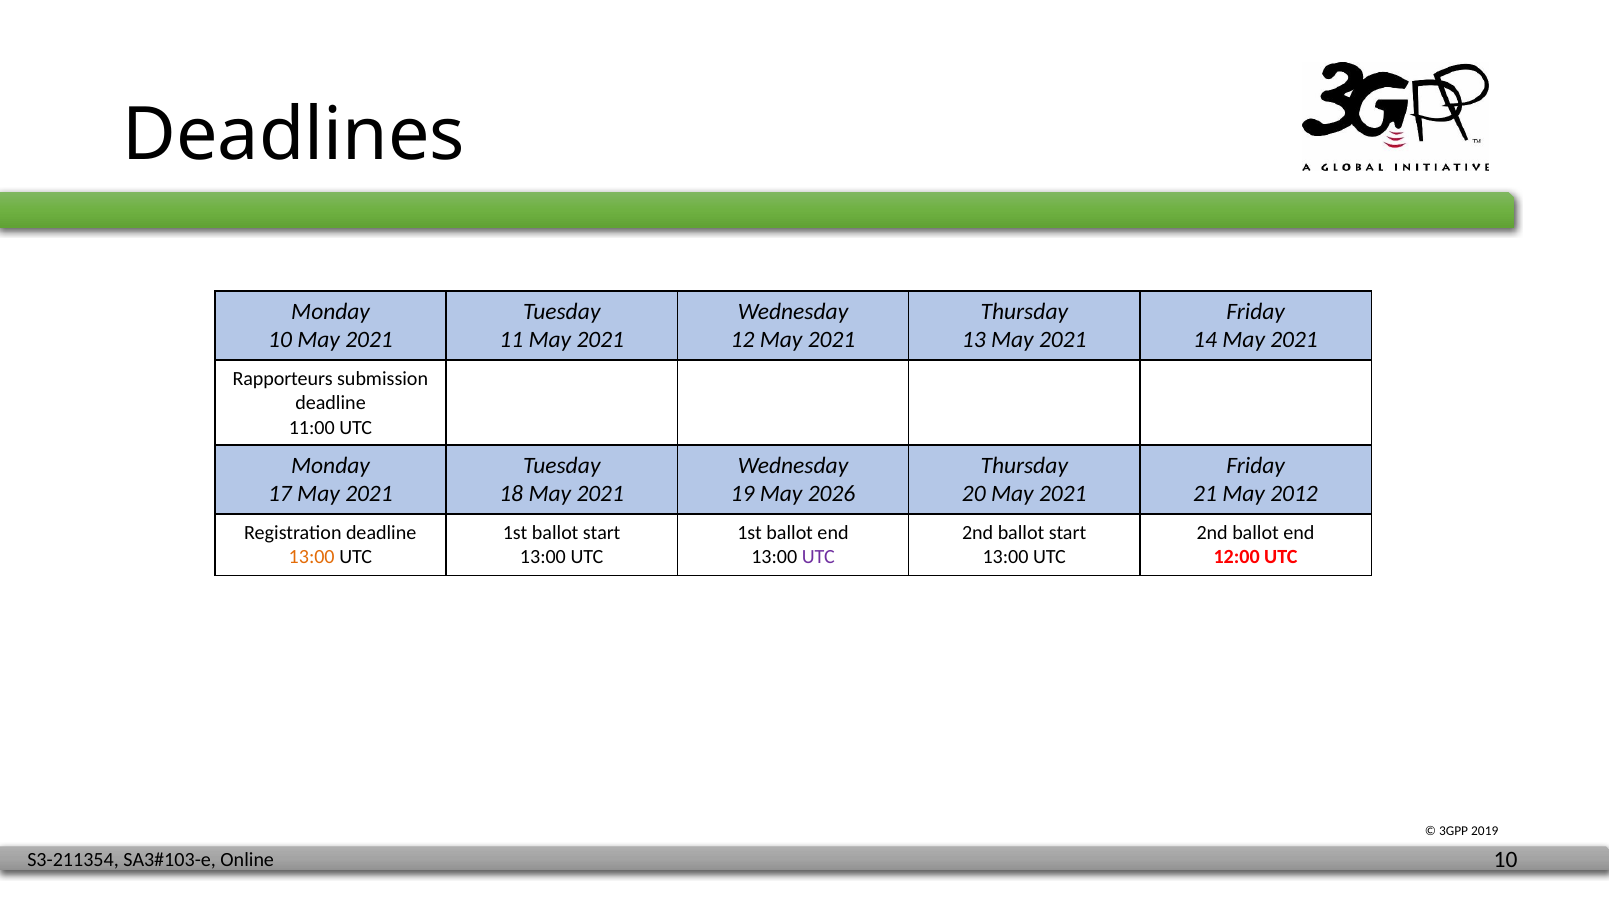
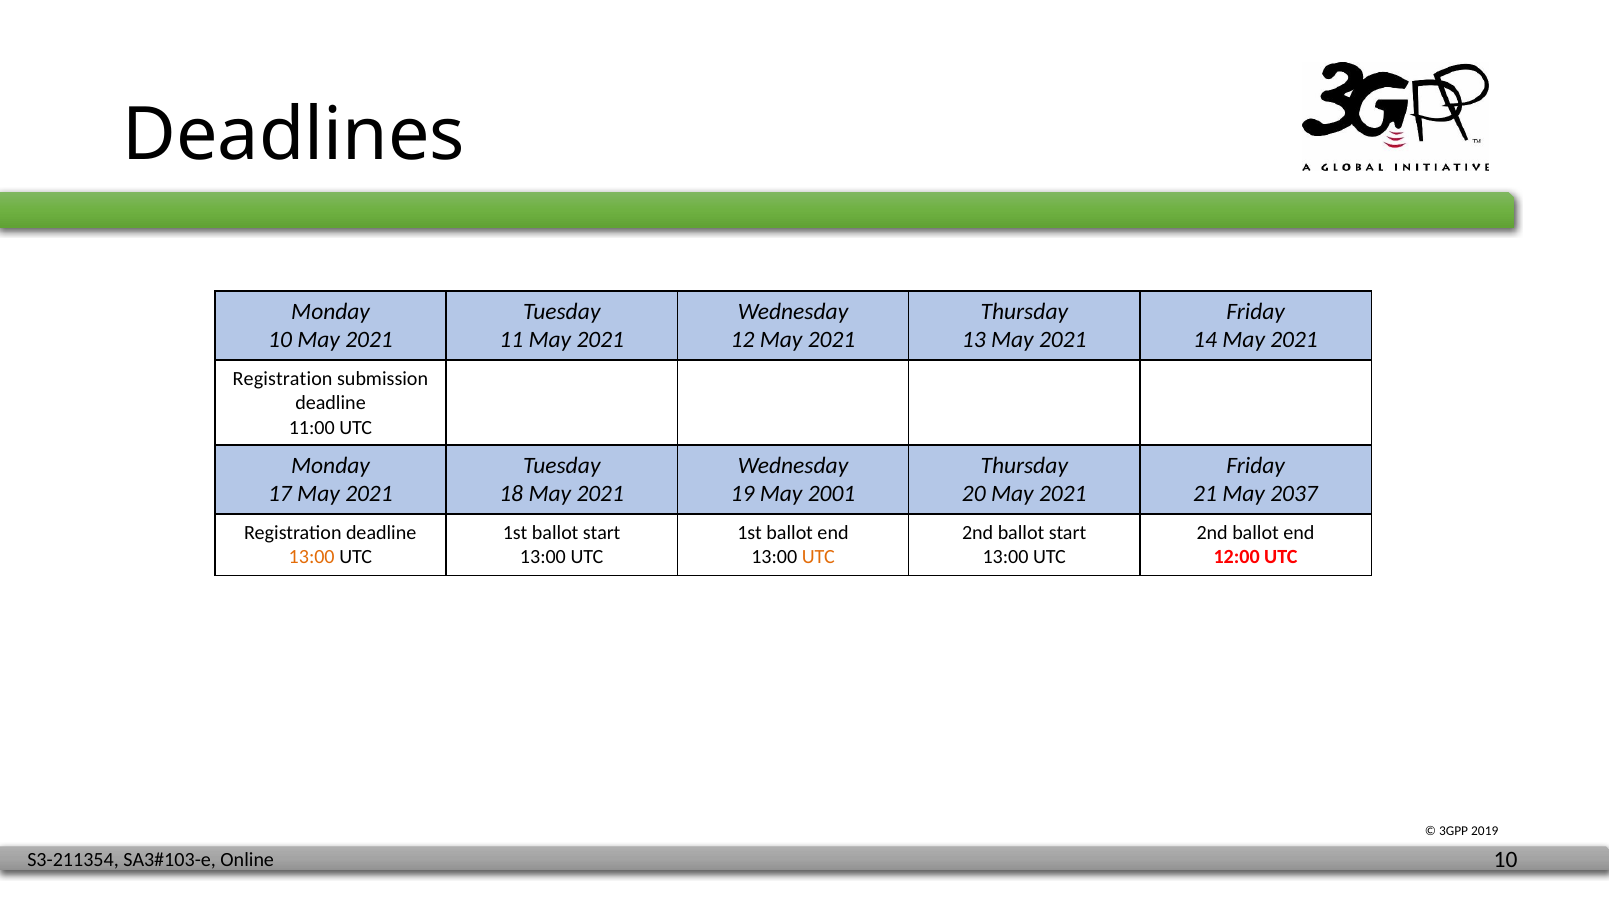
Rapporteurs: Rapporteurs -> Registration (283, 379)
2026: 2026 -> 2001 (832, 494)
2012: 2012 -> 2037 (1294, 494)
UTC colour: purple -> orange (818, 557)
